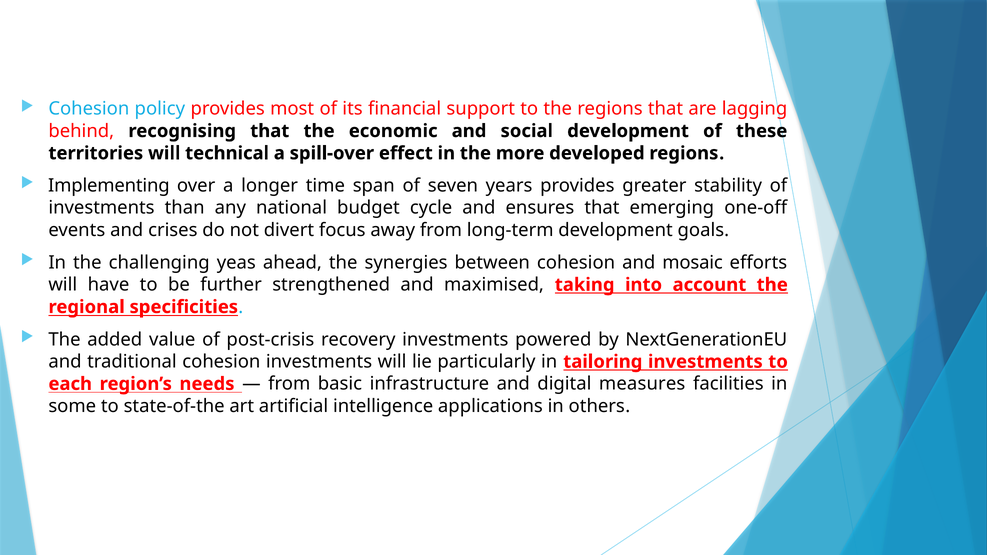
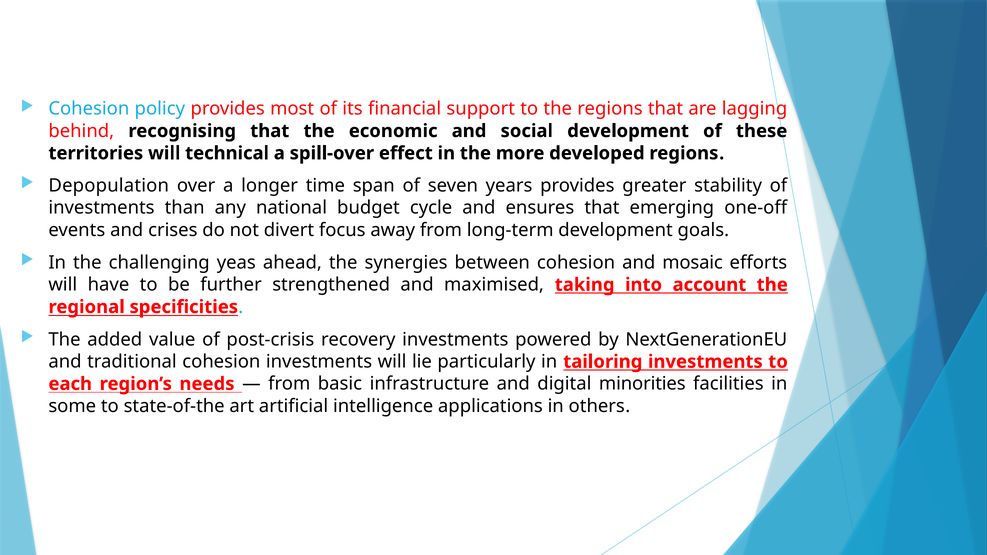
Implementing: Implementing -> Depopulation (109, 186)
measures: measures -> minorities (642, 384)
